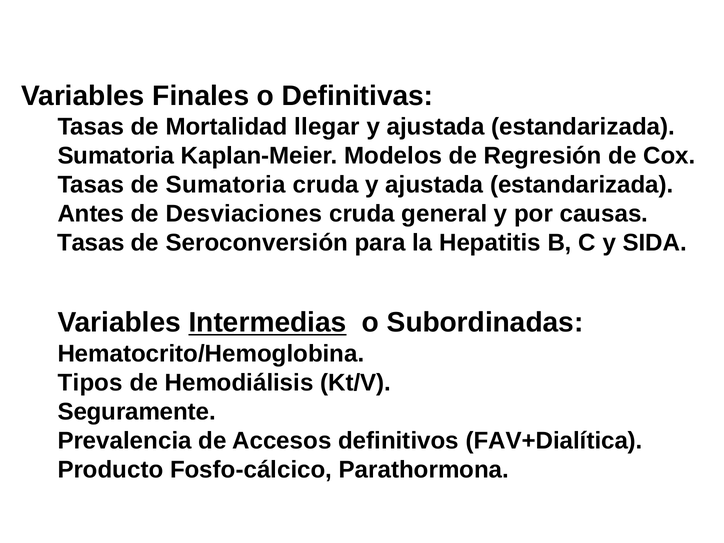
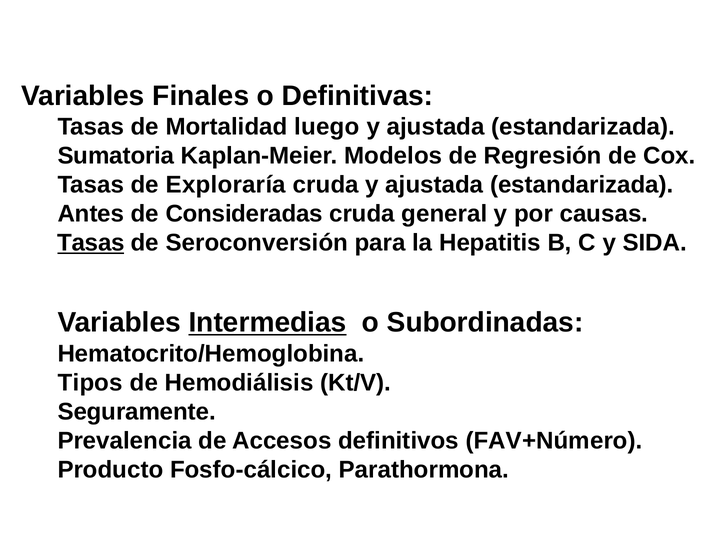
llegar: llegar -> luego (327, 127)
de Sumatoria: Sumatoria -> Exploraría (226, 185)
Desviaciones: Desviaciones -> Consideradas (244, 214)
Tasas underline: none -> present (91, 243)
FAV+Dialítica: FAV+Dialítica -> FAV+Número (554, 441)
